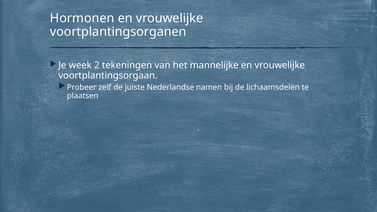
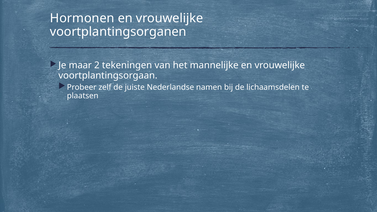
week: week -> maar (80, 65)
